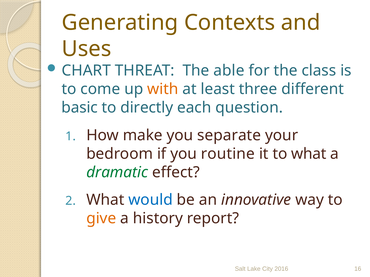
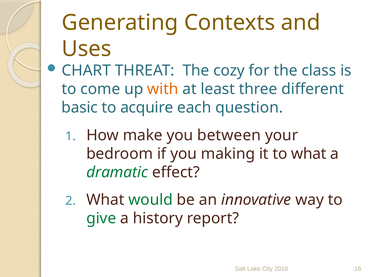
able: able -> cozy (229, 71)
directly: directly -> acquire (147, 108)
separate: separate -> between (229, 135)
routine: routine -> making (228, 154)
would colour: blue -> green (151, 200)
give colour: orange -> green (101, 219)
